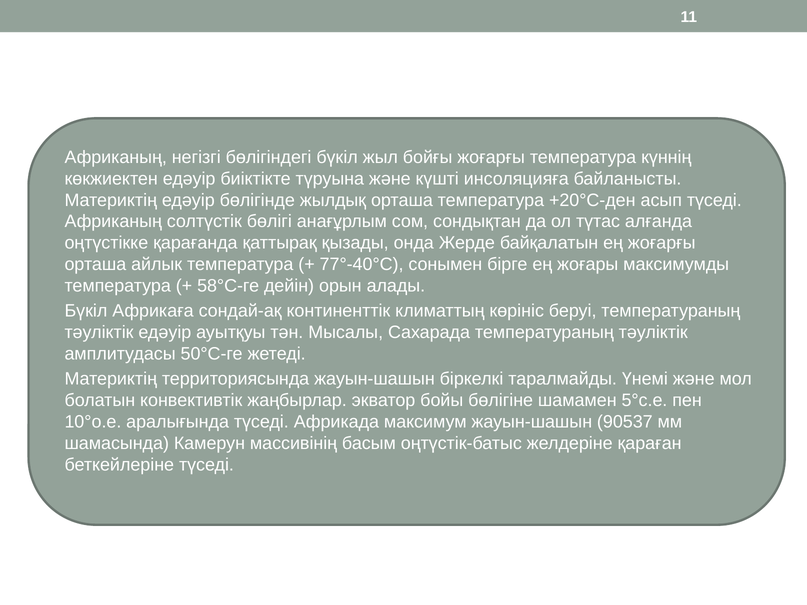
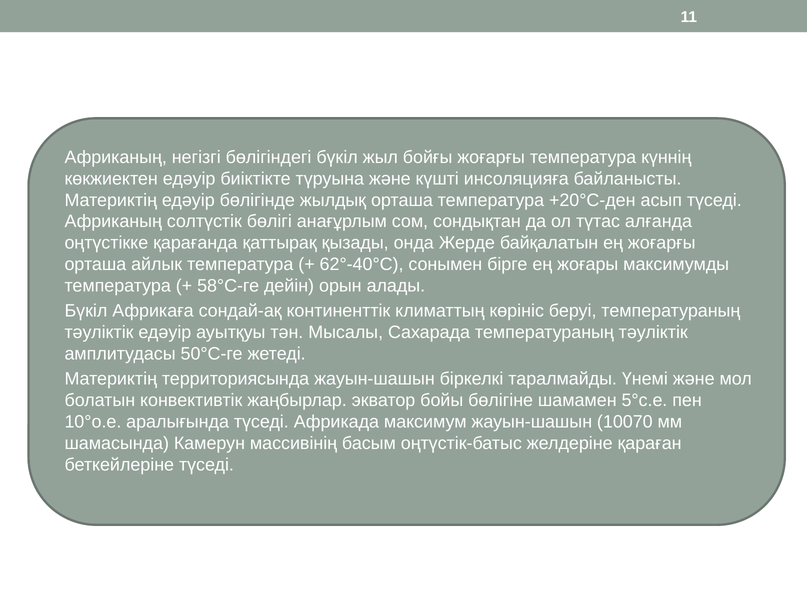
77°-40°С: 77°-40°С -> 62°-40°С (362, 265)
90537: 90537 -> 10070 (625, 422)
